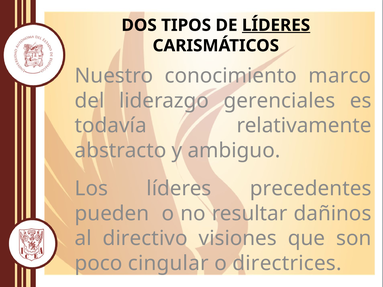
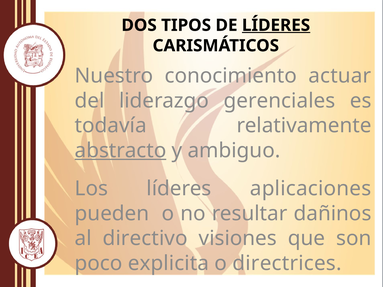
marco: marco -> actuar (340, 76)
abstracto underline: none -> present (121, 151)
precedentes: precedentes -> aplicaciones (311, 189)
cingular: cingular -> explicita (168, 263)
